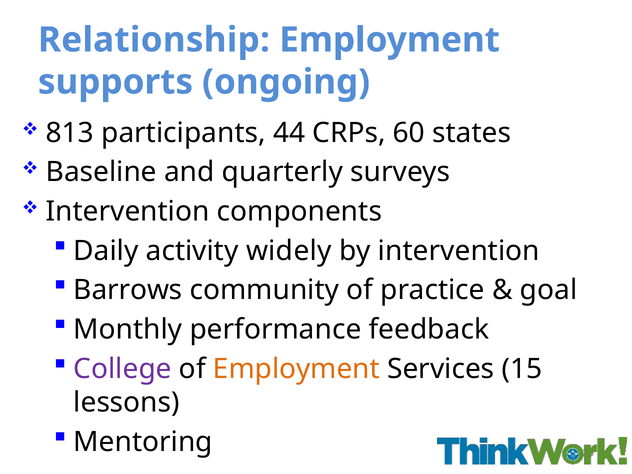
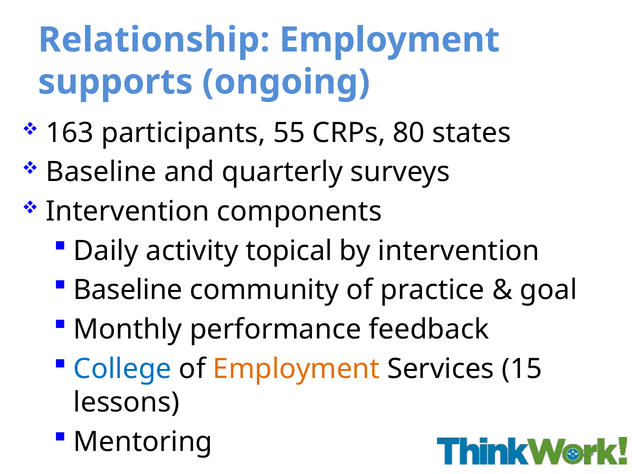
813: 813 -> 163 (70, 133)
44: 44 -> 55 (289, 133)
60: 60 -> 80 (409, 133)
widely: widely -> topical (289, 251)
Barrows: Barrows -> Baseline (128, 290)
College colour: purple -> blue (123, 369)
